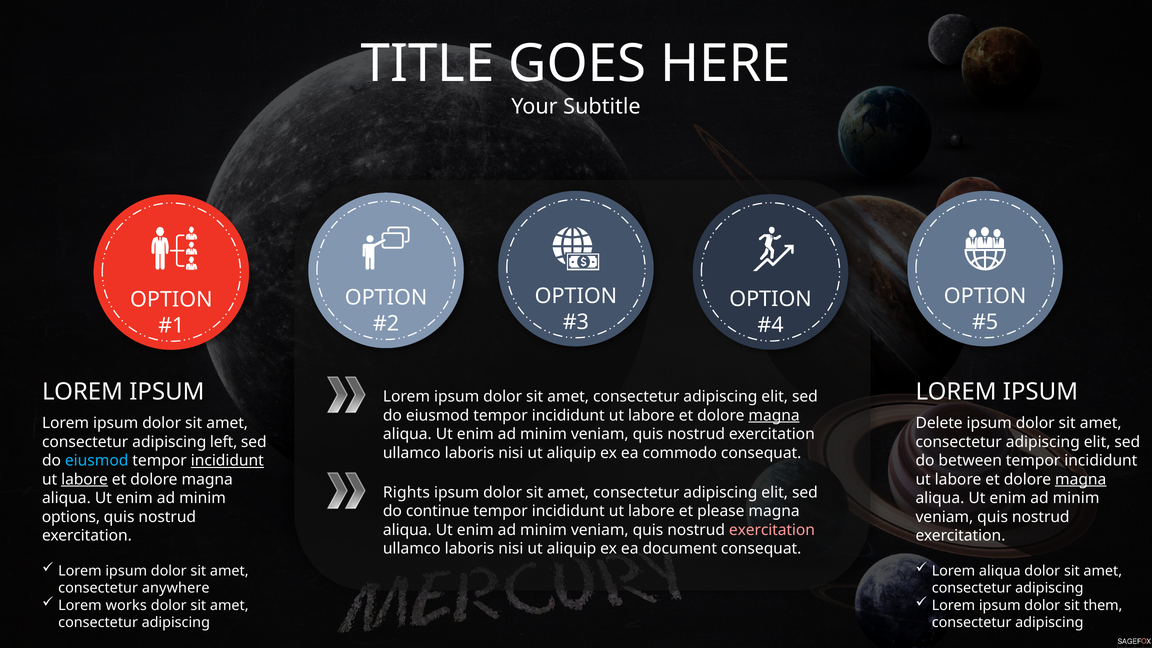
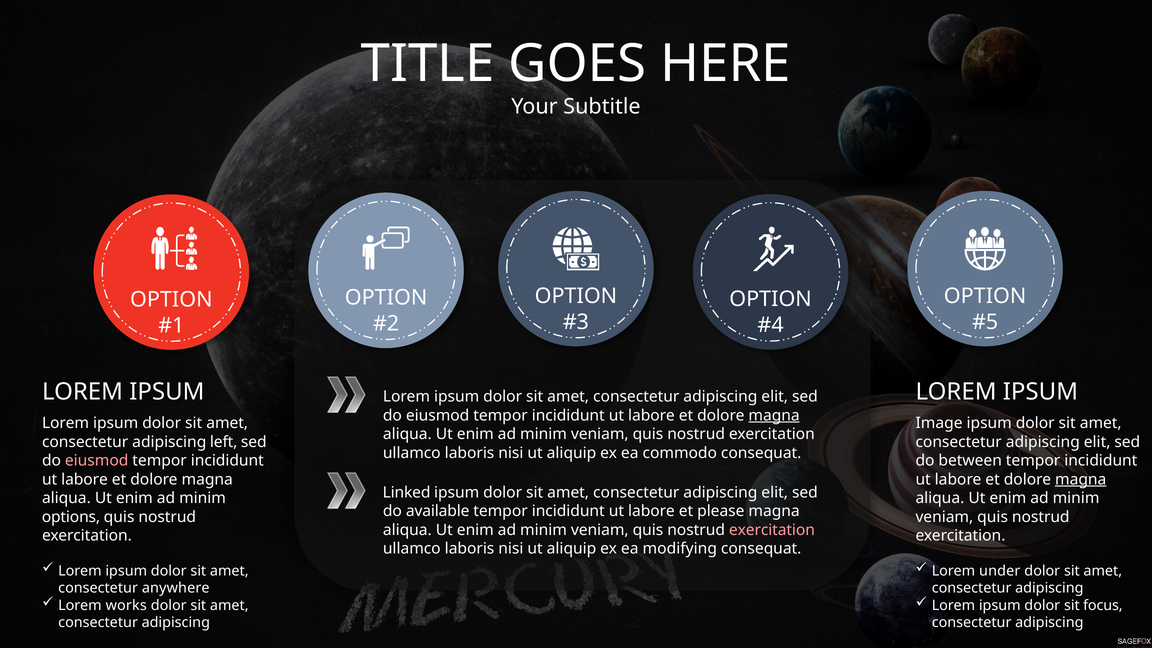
Delete: Delete -> Image (939, 423)
eiusmod colour: light blue -> pink (97, 461)
incididunt underline: present -> none (227, 461)
labore underline: present -> none (85, 479)
Rights: Rights -> Linked (407, 493)
continue: continue -> available (438, 511)
document: document -> modifying (680, 549)
Lorem aliqua: aliqua -> under (1000, 571)
them: them -> focus (1103, 605)
